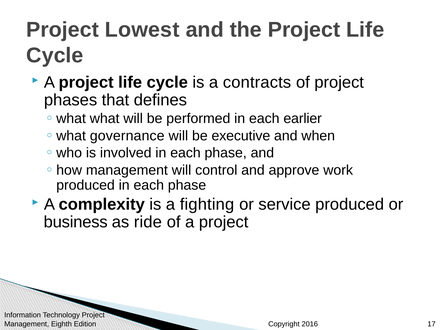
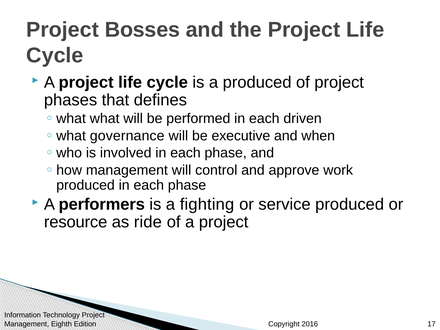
Lowest: Lowest -> Bosses (142, 30)
a contracts: contracts -> produced (257, 82)
earlier: earlier -> driven (303, 119)
complexity: complexity -> performers (102, 204)
business: business -> resource (76, 222)
